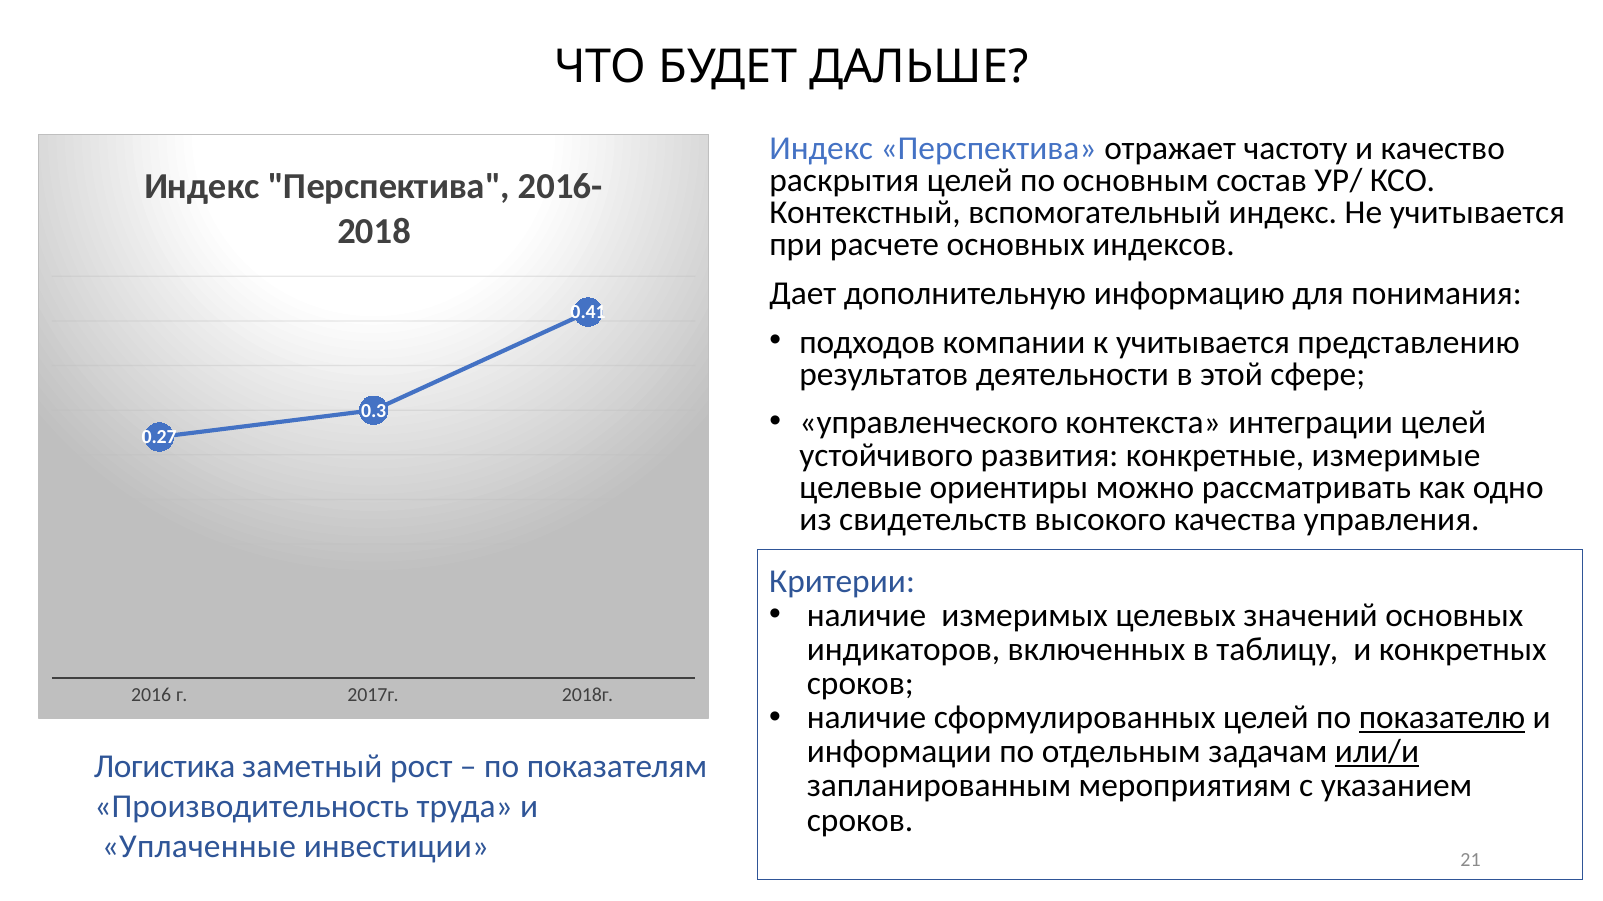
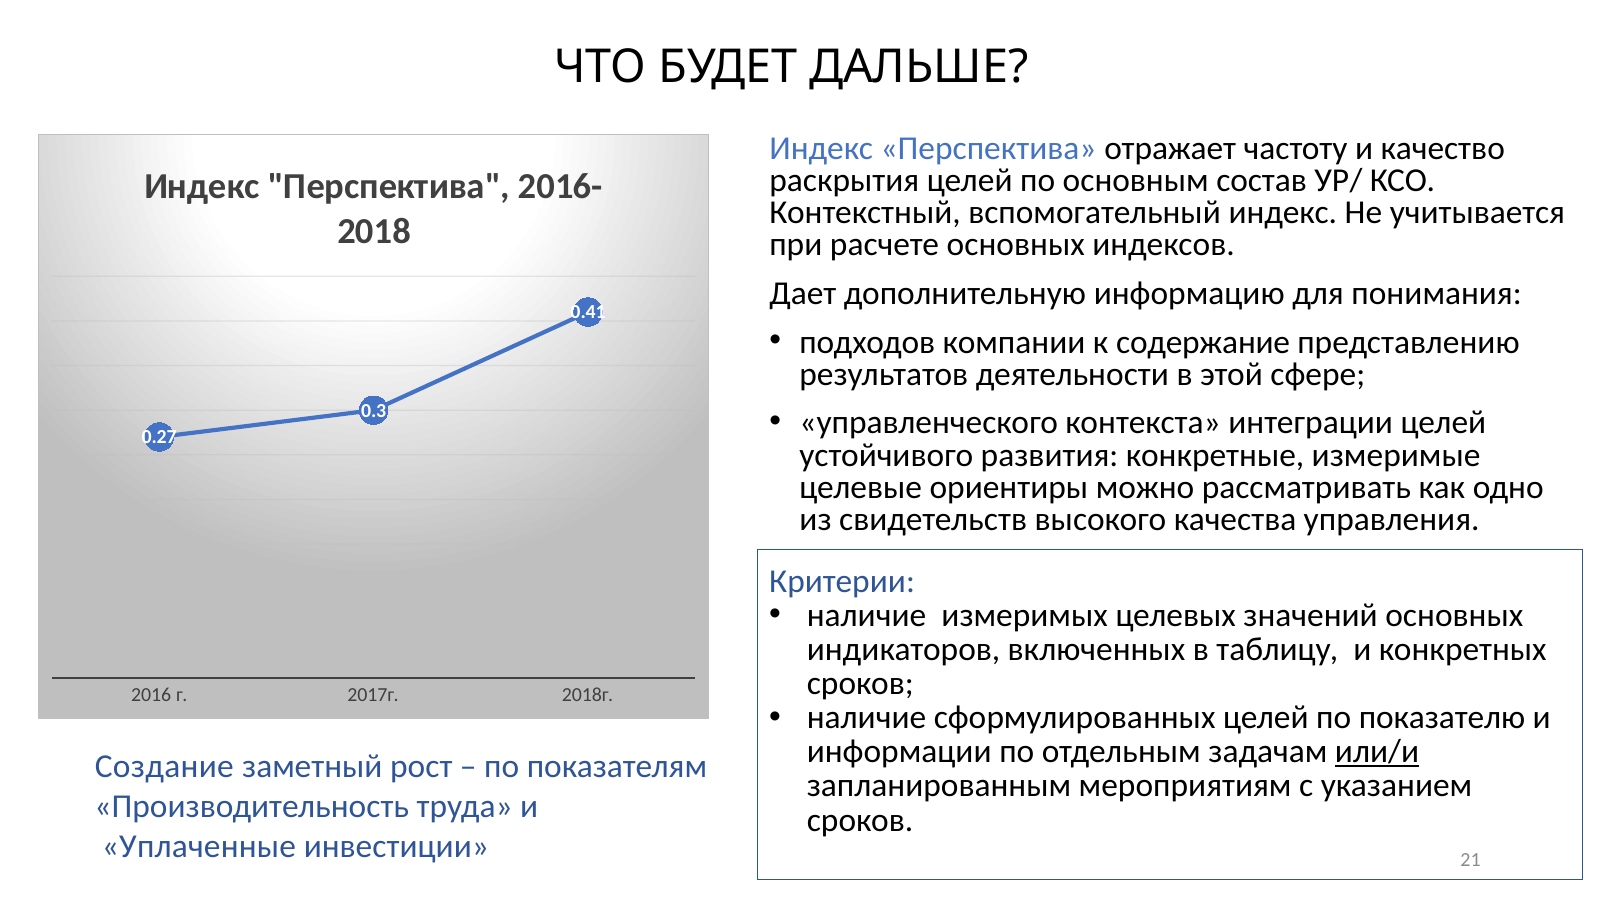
к учитывается: учитывается -> содержание (1203, 342)
показателю underline: present -> none (1442, 718)
Логистика: Логистика -> Создание (164, 767)
